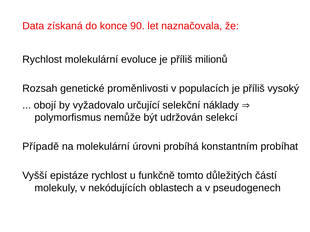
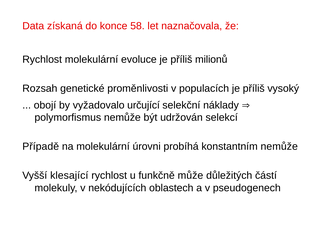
90: 90 -> 58 (137, 26)
konstantním probíhat: probíhat -> nemůže (279, 147)
epistáze: epistáze -> klesající (69, 176)
tomto: tomto -> může (190, 176)
